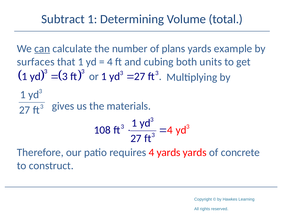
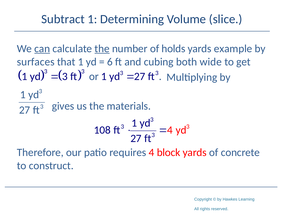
total: total -> slice (226, 19)
the underline: none -> present (102, 49)
plans: plans -> holds (173, 49)
4: 4 -> 6 (110, 62)
units: units -> wide (211, 62)
4 yards: yards -> block (169, 152)
